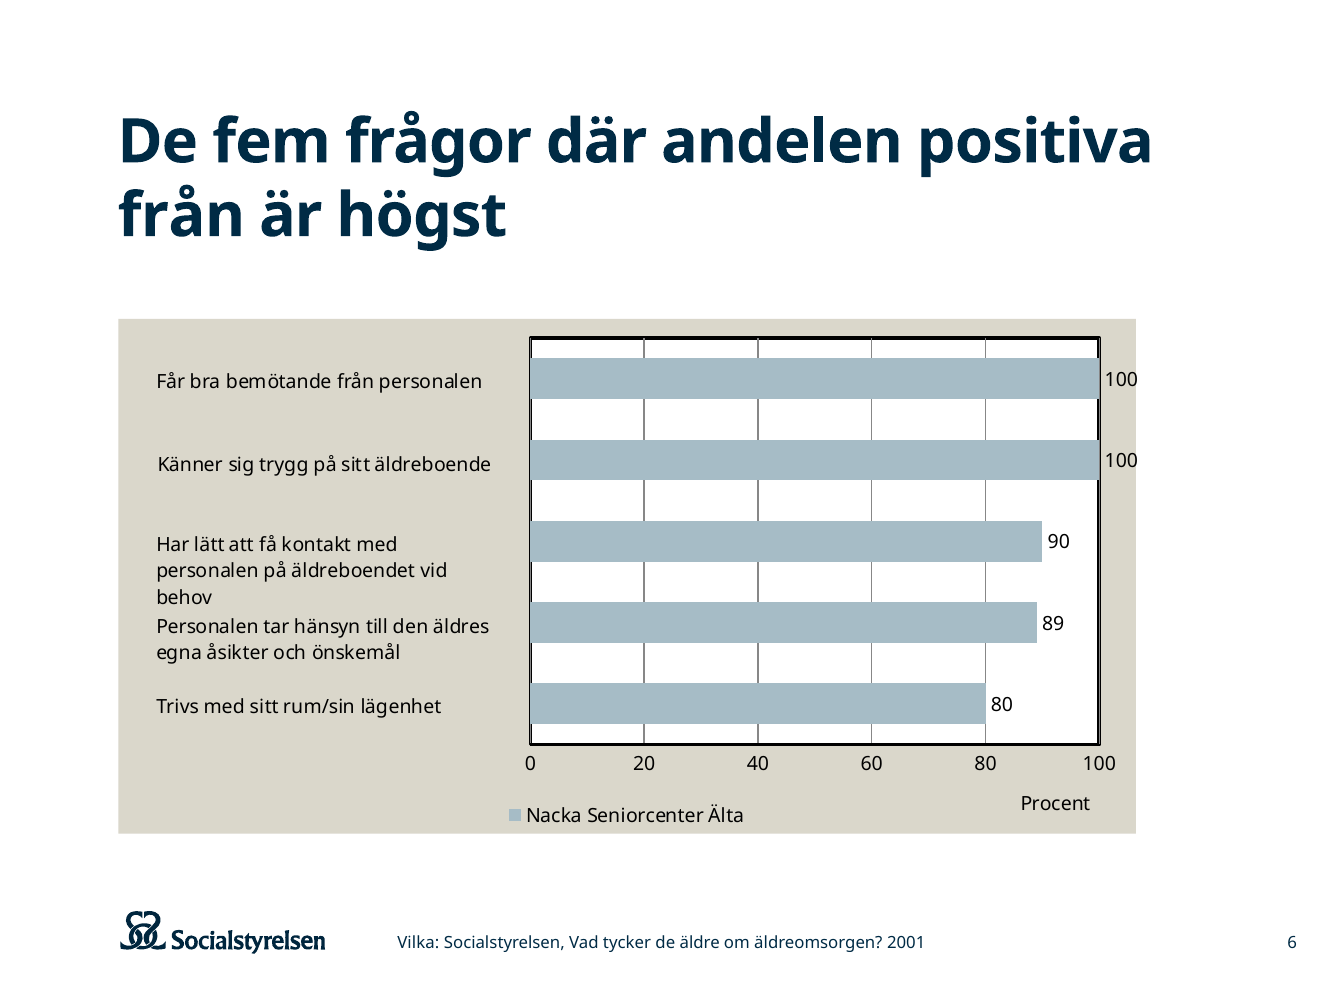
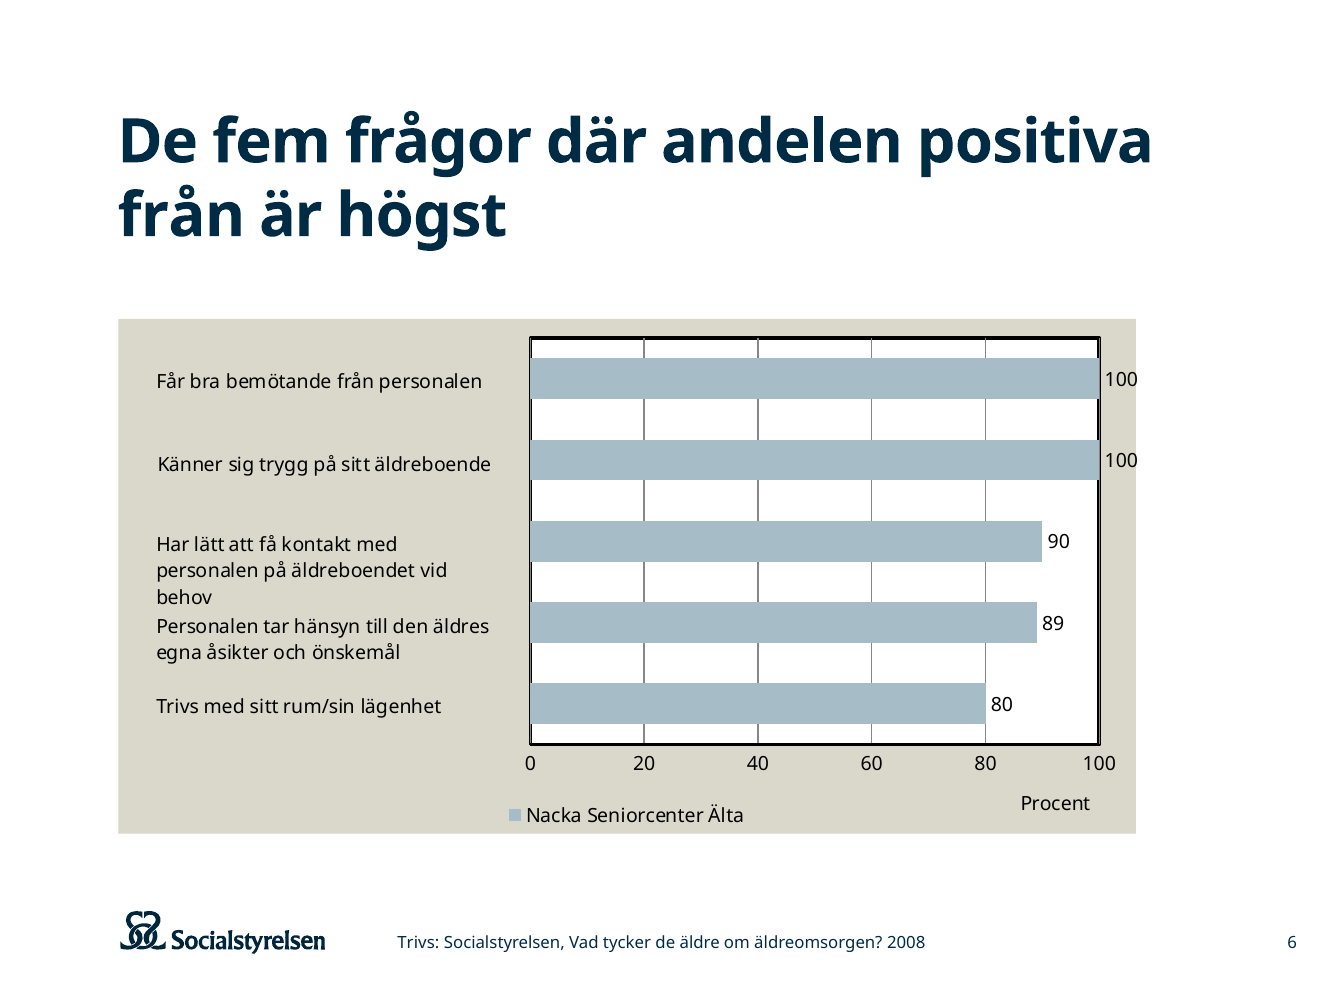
Vilka: Vilka -> Trivs (418, 943)
2001: 2001 -> 2008 (906, 943)
